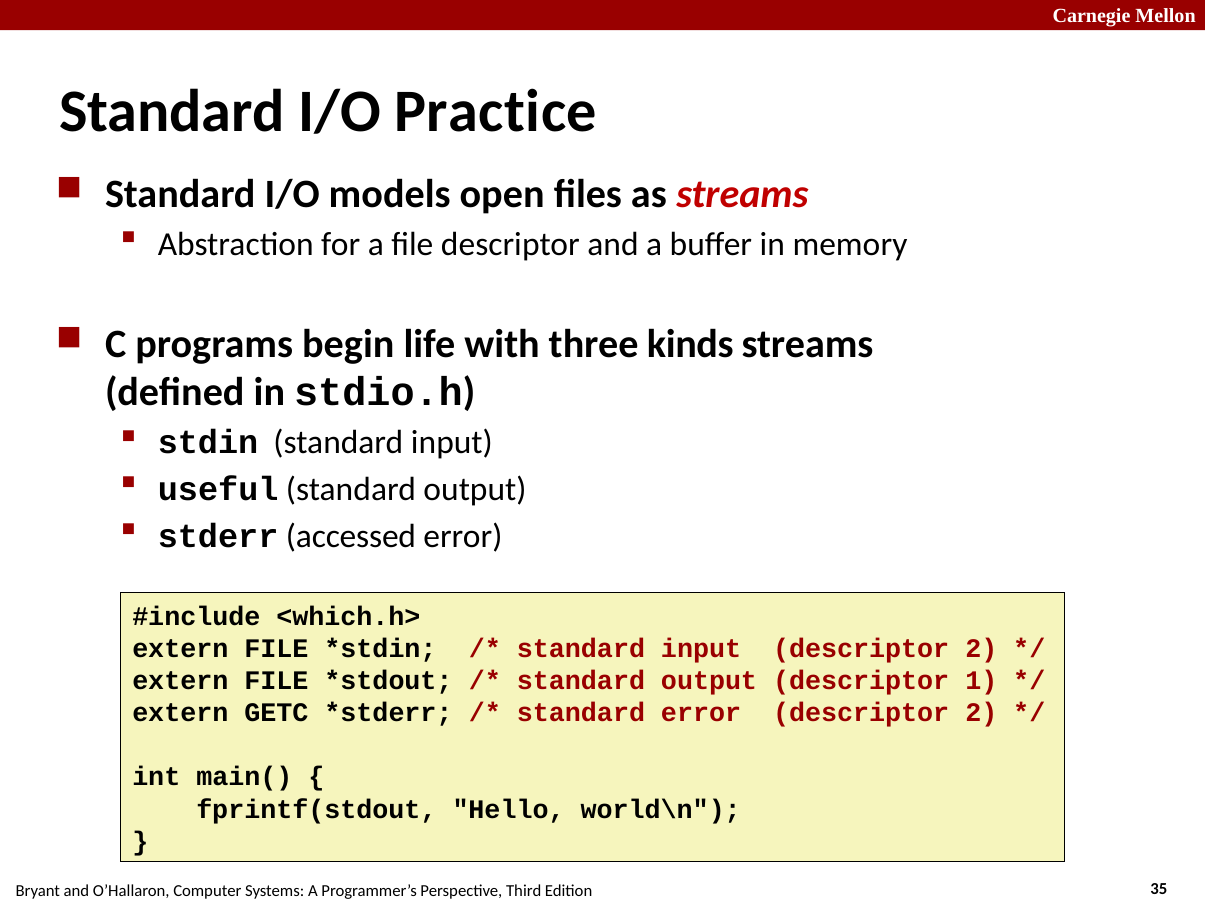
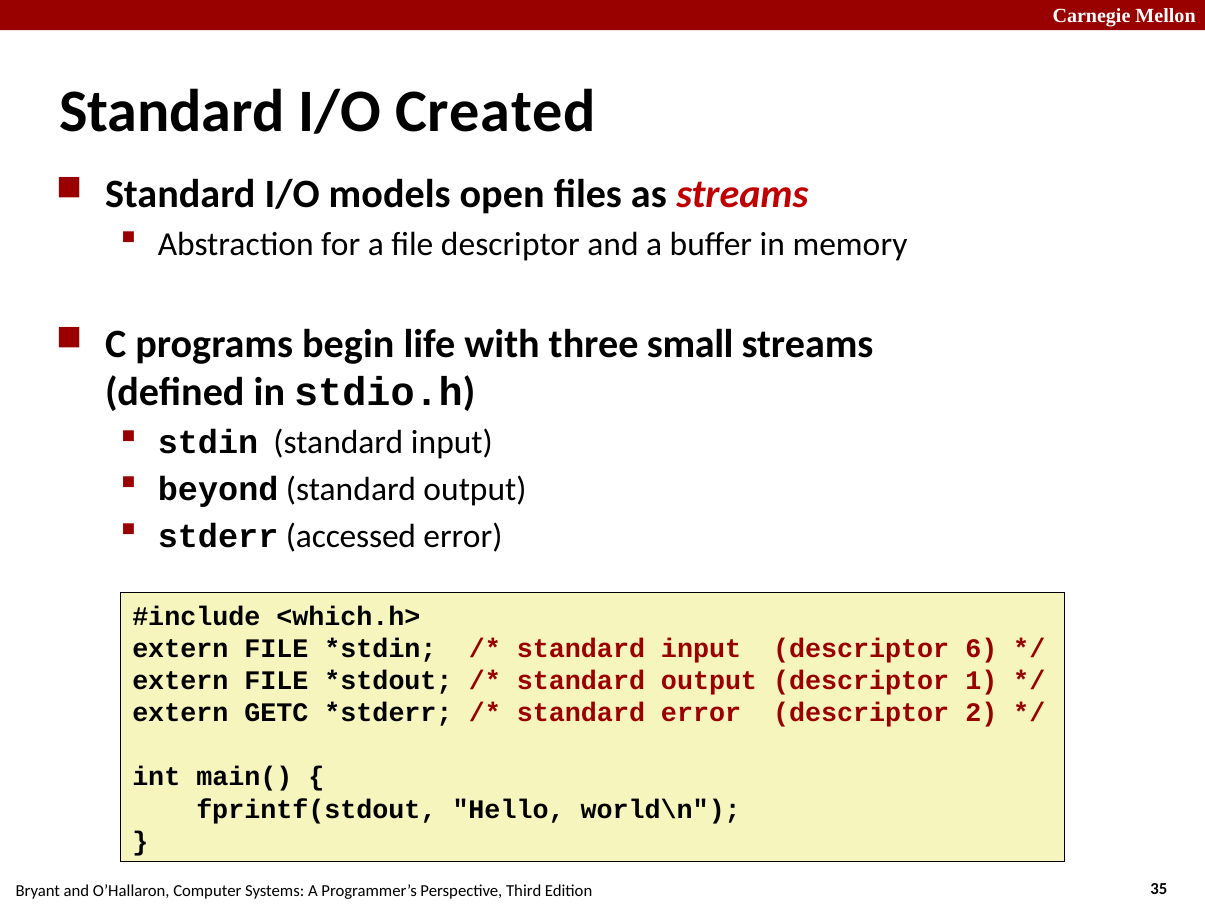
Practice: Practice -> Created (496, 112)
kinds: kinds -> small (690, 344)
useful: useful -> beyond (218, 489)
input descriptor 2: 2 -> 6 (981, 648)
